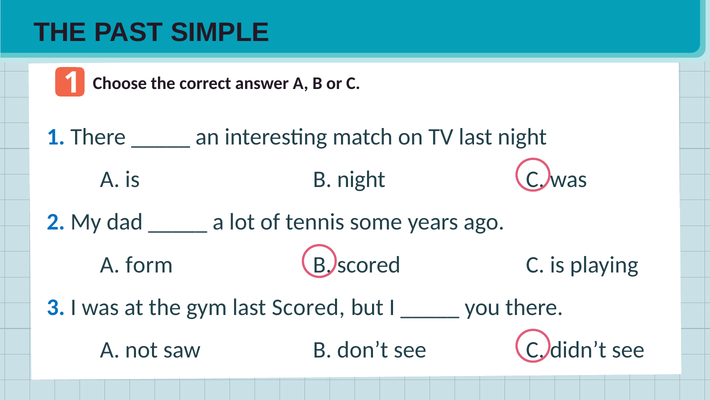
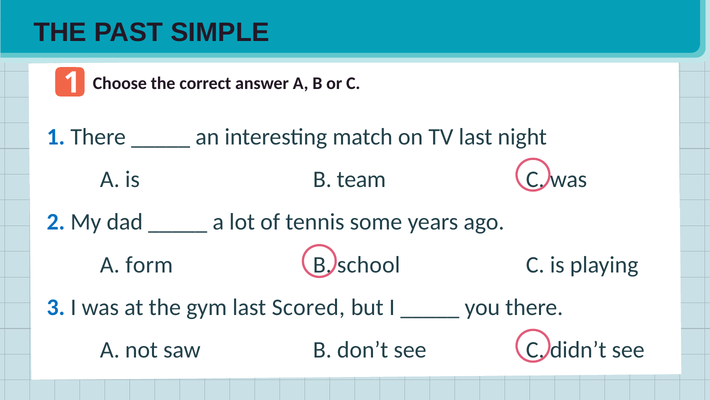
B night: night -> team (361, 179)
scored: scored -> school (369, 264)
